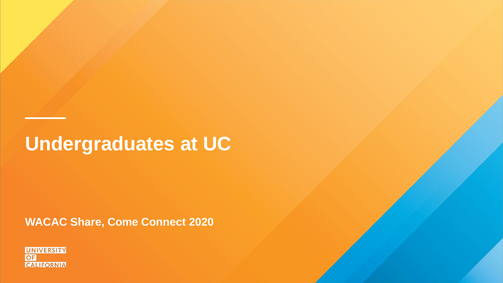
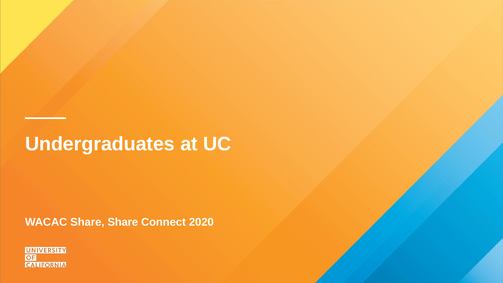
Share Come: Come -> Share (123, 222)
